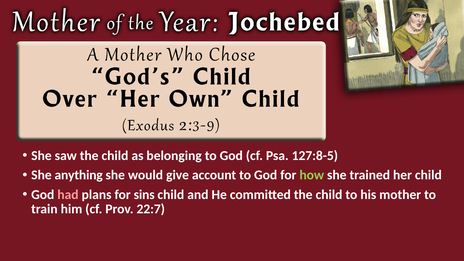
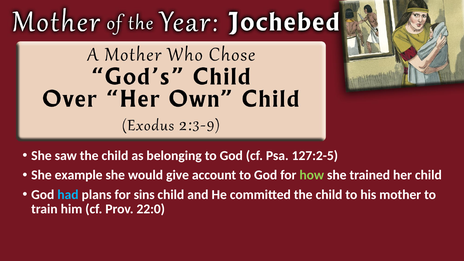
127:8-5: 127:8-5 -> 127:2-5 (315, 156)
anything: anything -> example (79, 175)
had colour: pink -> light blue (68, 195)
22:7: 22:7 -> 22:0 (151, 209)
